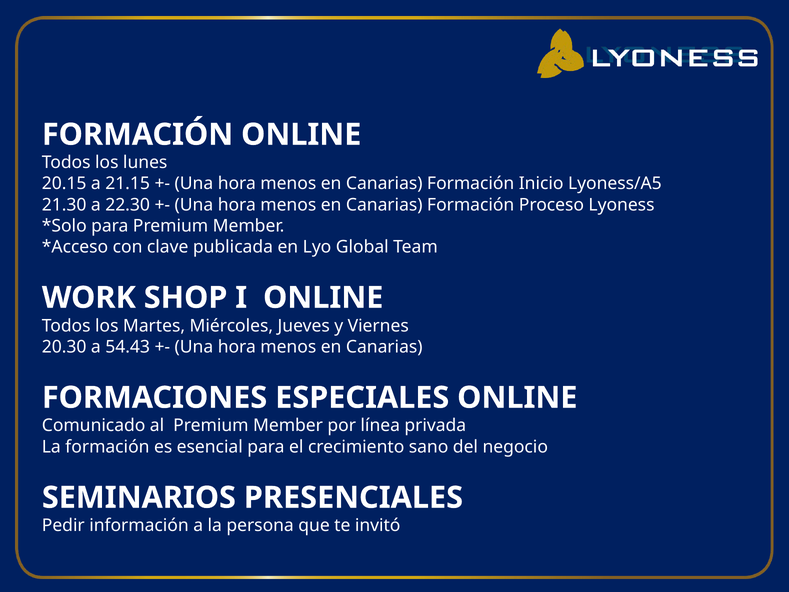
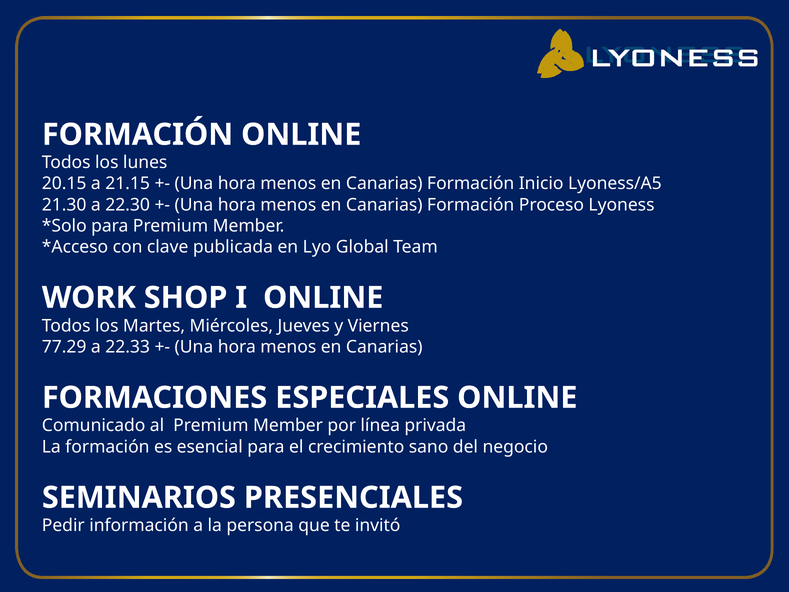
20.30: 20.30 -> 77.29 (64, 347)
54.43: 54.43 -> 22.33 (128, 347)
